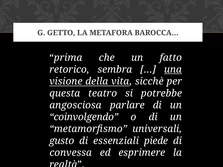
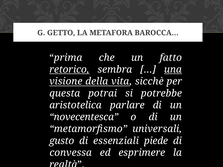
retorico underline: none -> present (69, 70)
teatro: teatro -> potrai (103, 93)
angosciosa: angosciosa -> aristotelica (75, 105)
coinvolgendo: coinvolgendo -> novecentesca (84, 117)
